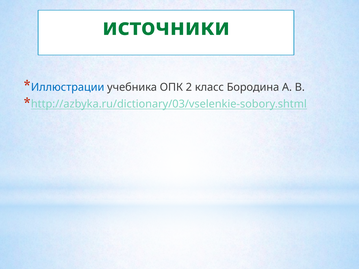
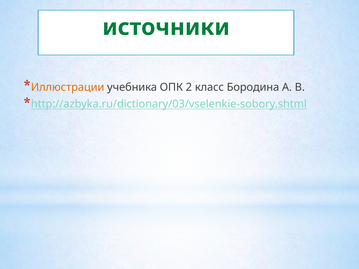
Иллюстрации colour: blue -> orange (68, 87)
